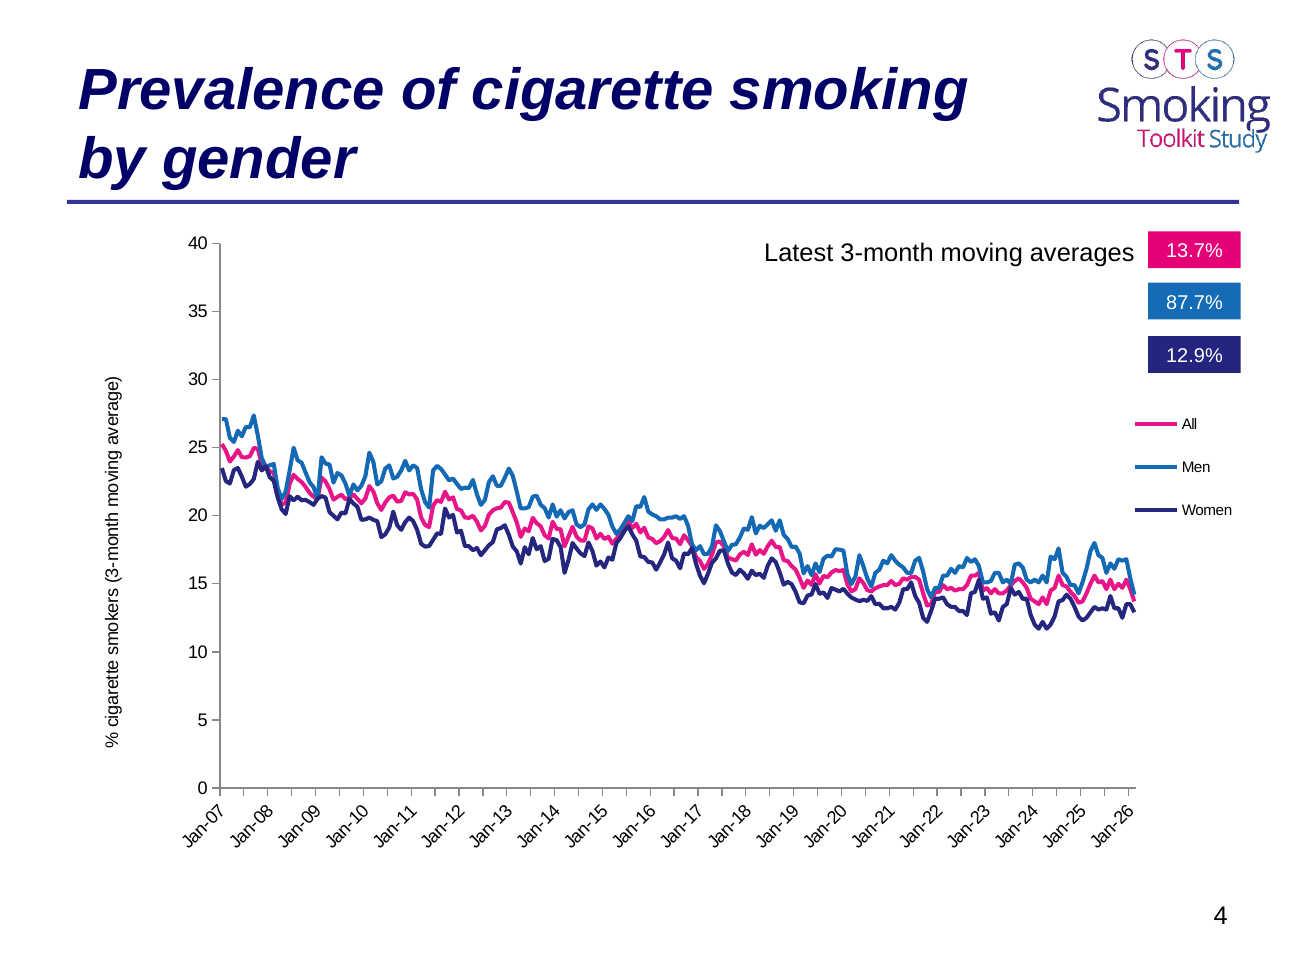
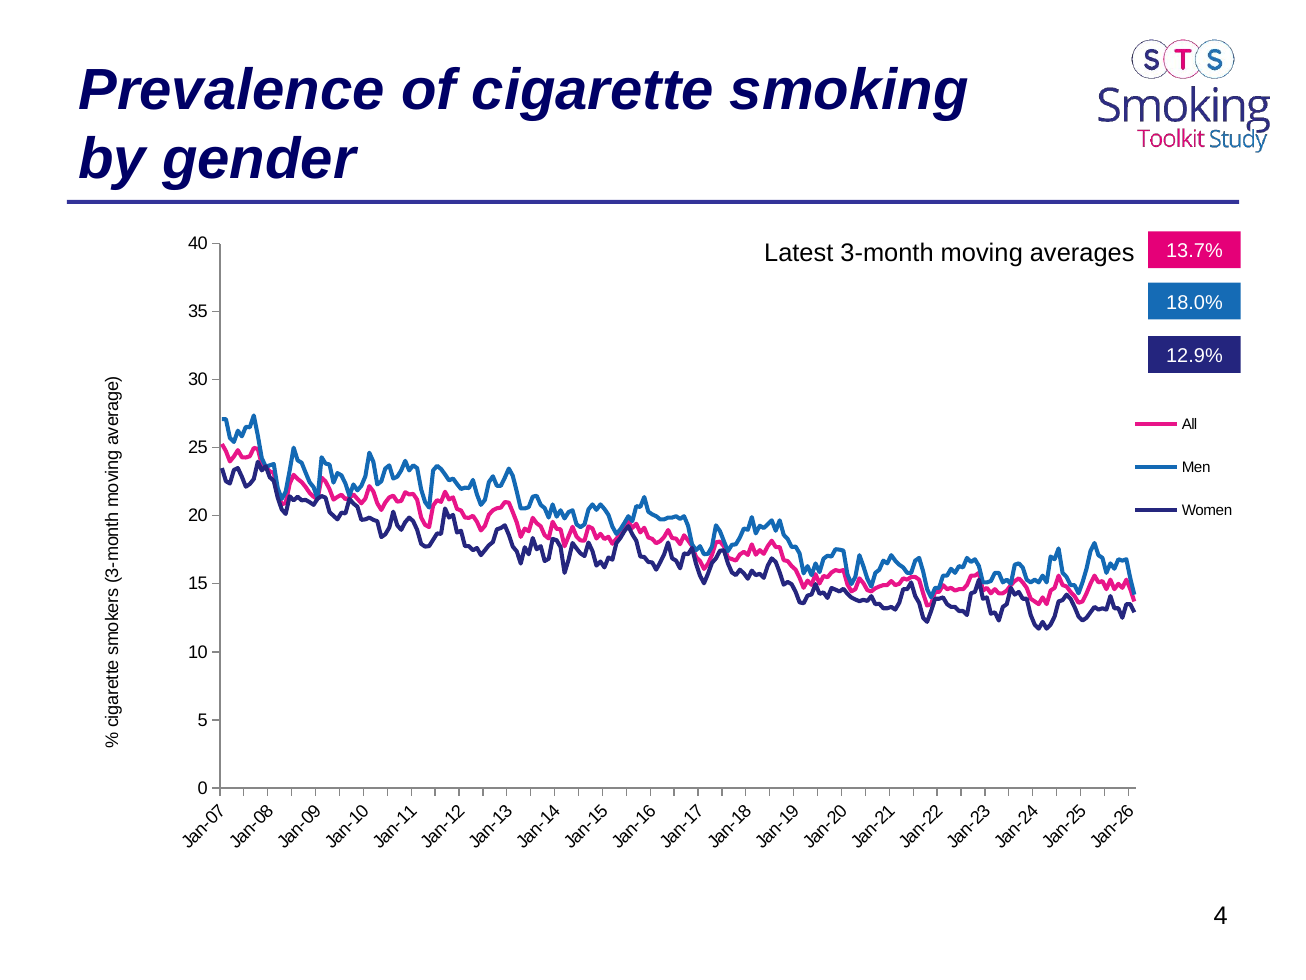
87.7%: 87.7% -> 18.0% (1194, 302)
